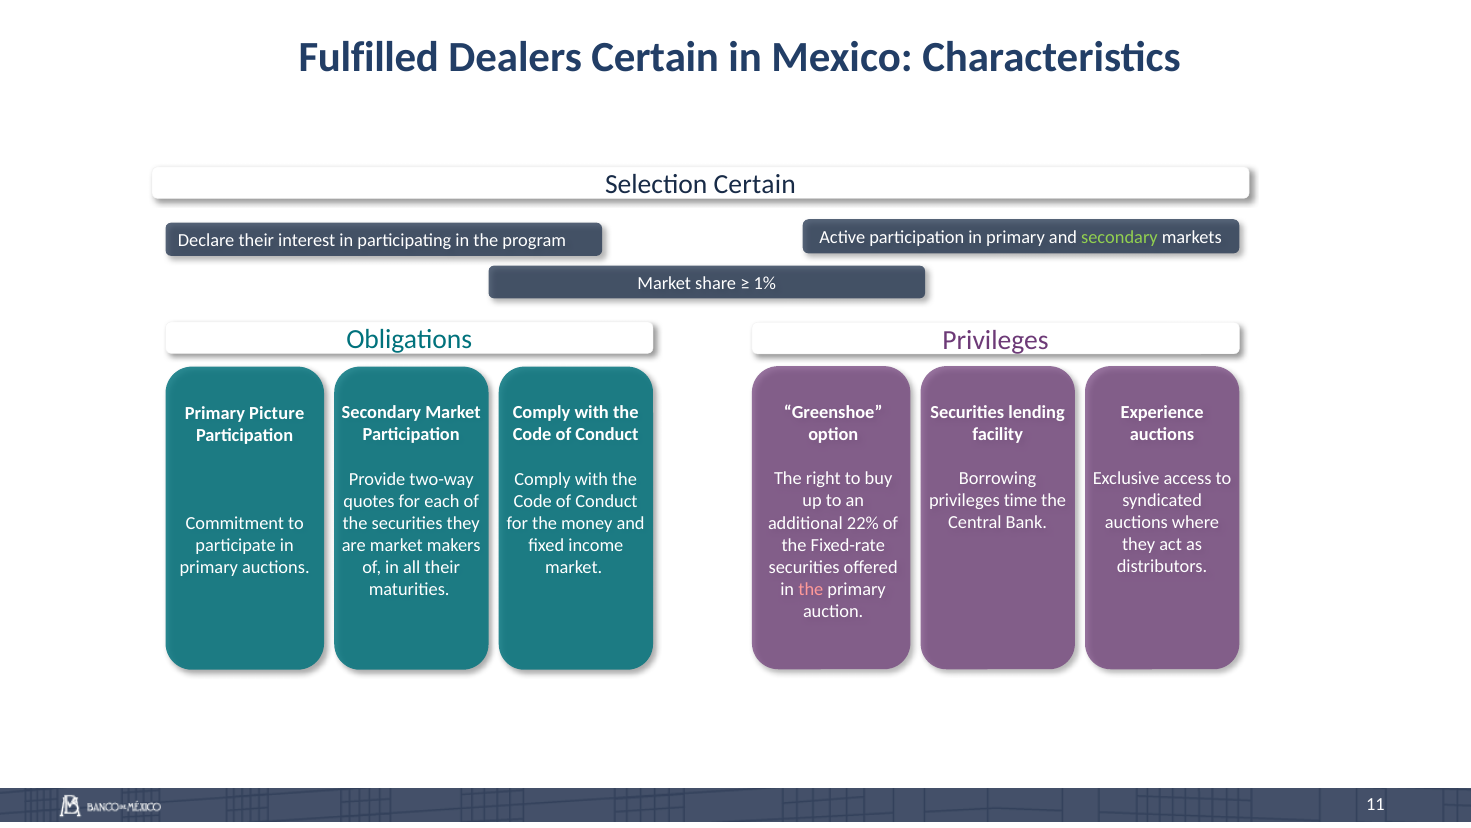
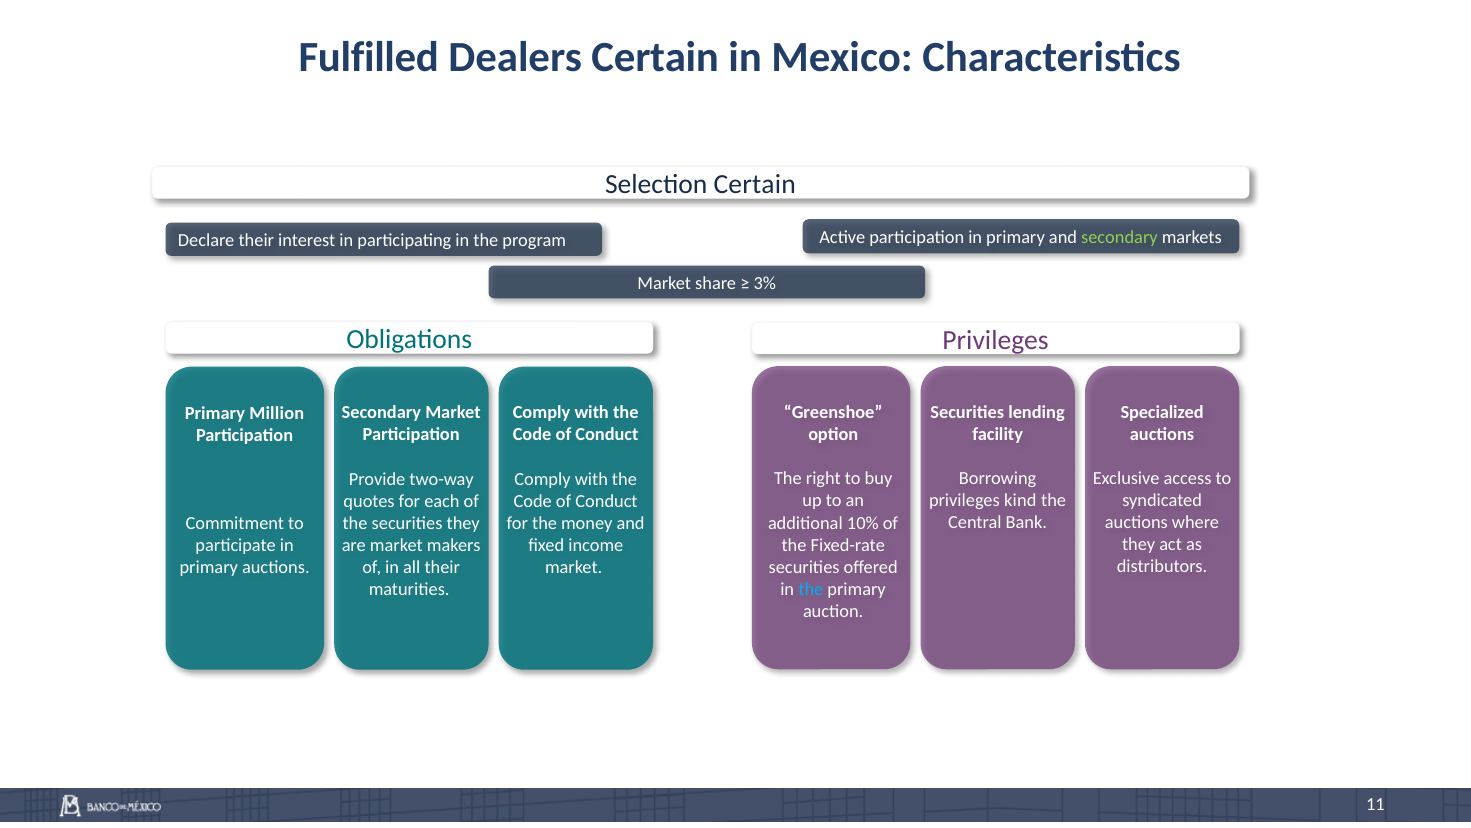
1%: 1% -> 3% (765, 283)
Experience: Experience -> Specialized (1162, 412)
Picture: Picture -> Million (277, 413)
time: time -> kind (1020, 500)
22%: 22% -> 10% (863, 523)
the colour: pink -> light blue (811, 589)
